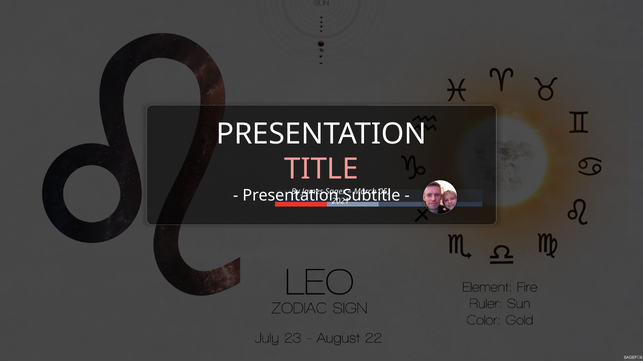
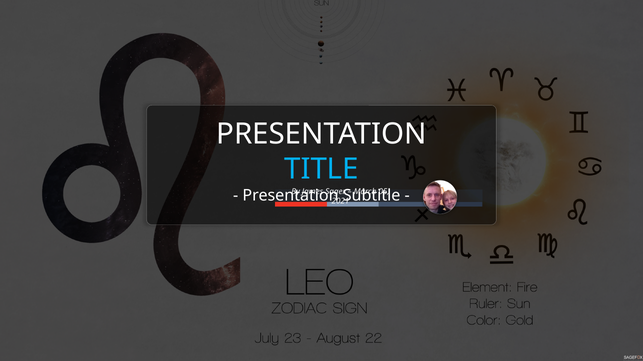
TITLE colour: pink -> light blue (321, 170)
